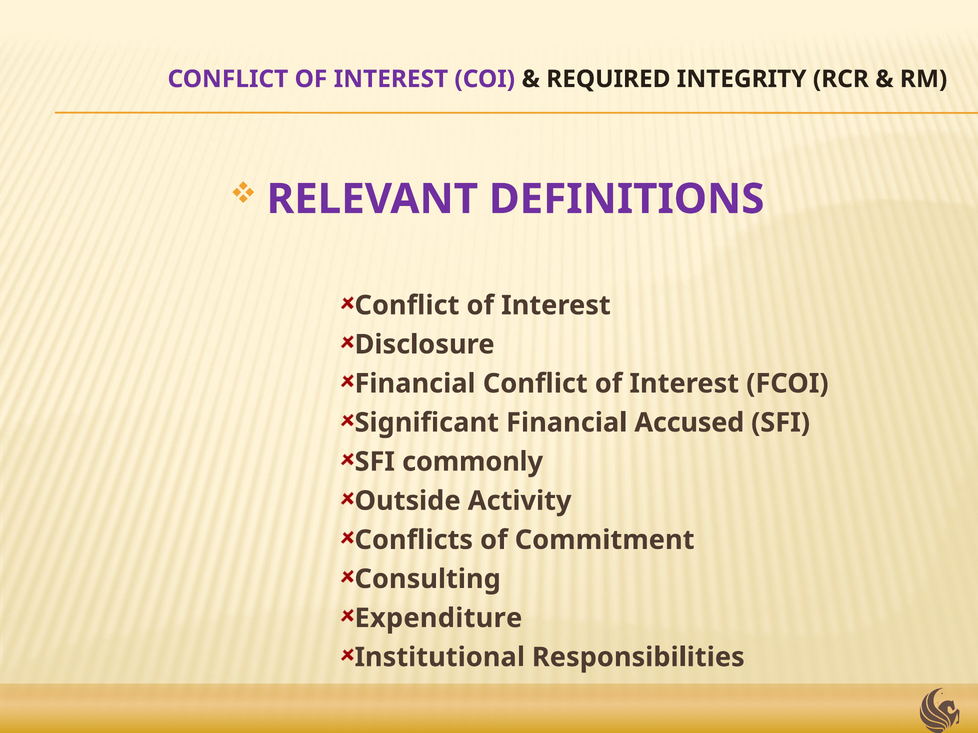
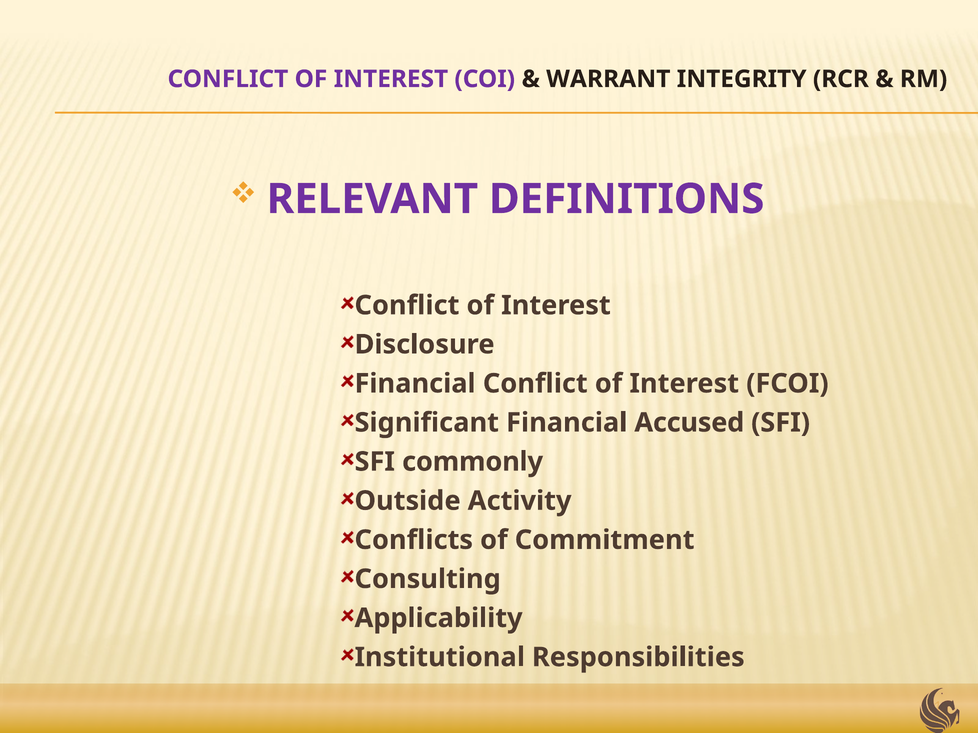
REQUIRED: REQUIRED -> WARRANT (608, 79)
Expenditure: Expenditure -> Applicability (439, 619)
